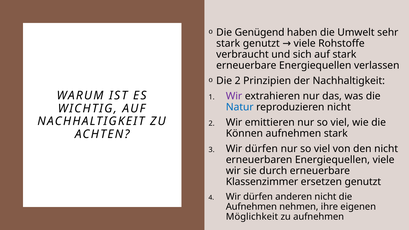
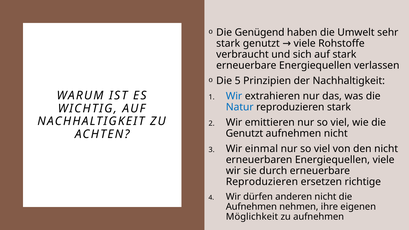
Die 2: 2 -> 5 (238, 81)
Wir colour: purple -> blue (234, 96)
reproduzieren nicht: nicht -> stark (339, 107)
Können: Können -> Genutzt (244, 133)
aufnehmen stark: stark -> nicht (336, 133)
dürfen: dürfen -> einmal (261, 149)
Klassenzimmer: Klassenzimmer -> Reproduzieren (262, 182)
ersetzen genutzt: genutzt -> richtige (363, 182)
